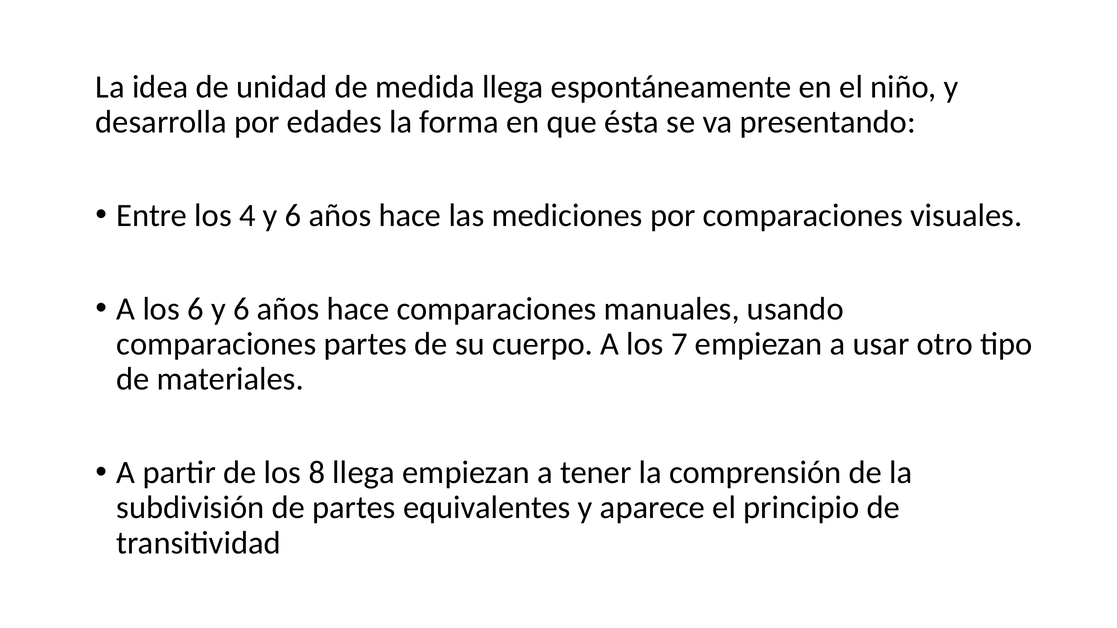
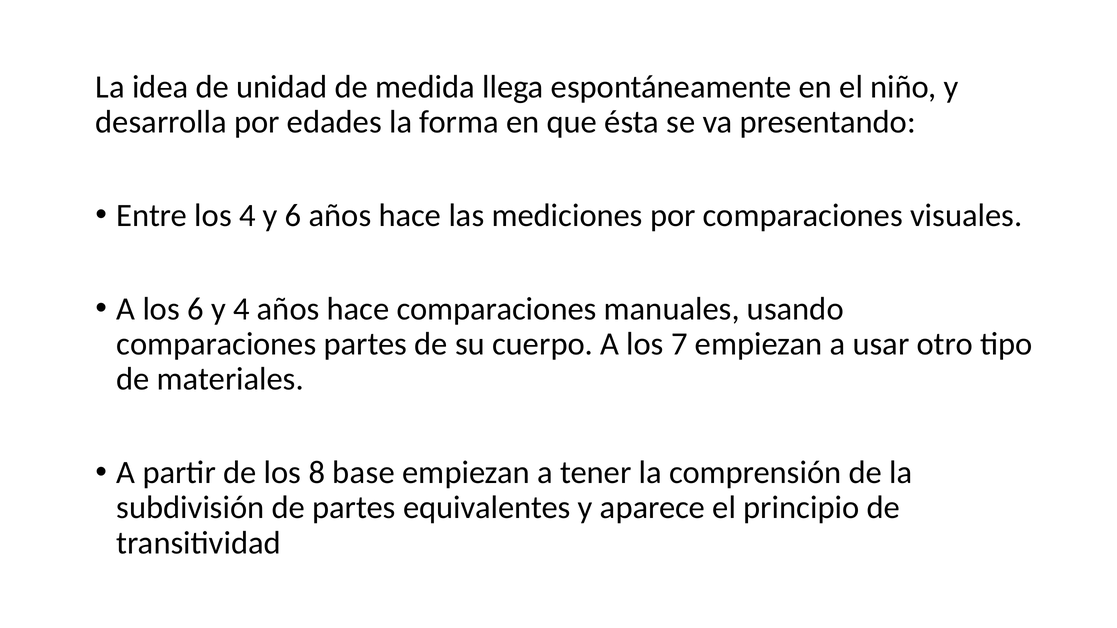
6 y 6: 6 -> 4 (241, 309)
8 llega: llega -> base (364, 473)
